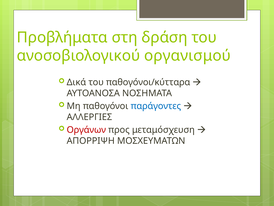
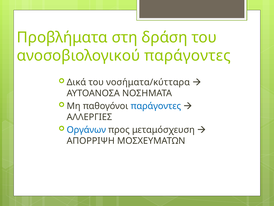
ανοσοβιολογικού οργανισμού: οργανισμού -> παράγοντες (187, 56)
παθογόνοι/κύτταρα: παθογόνοι/κύτταρα -> νοσήματα/κύτταρα (148, 82)
Οργάνων colour: red -> blue (86, 130)
